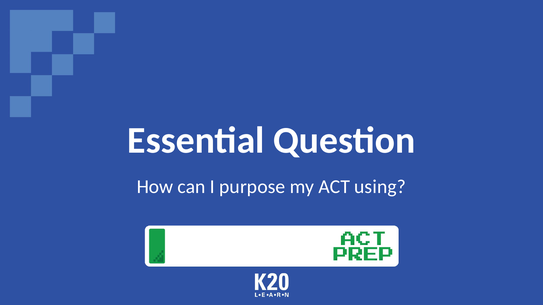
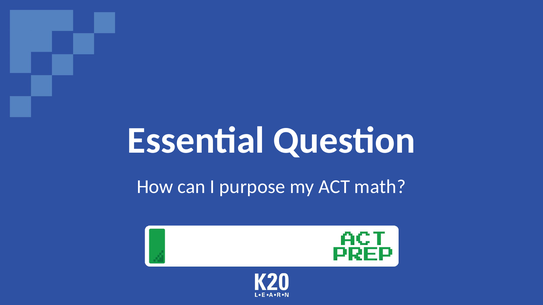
using: using -> math (380, 187)
